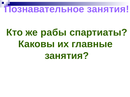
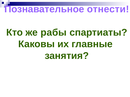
Познавательное занятия: занятия -> отнести (108, 9)
